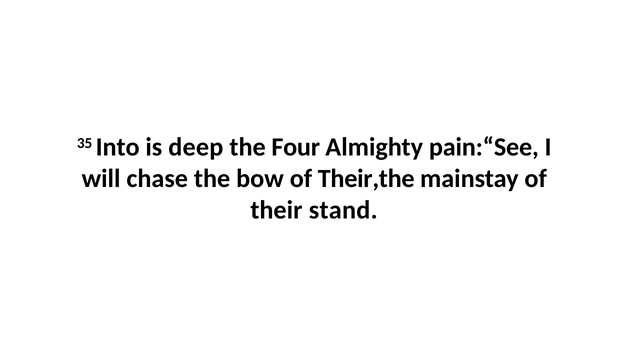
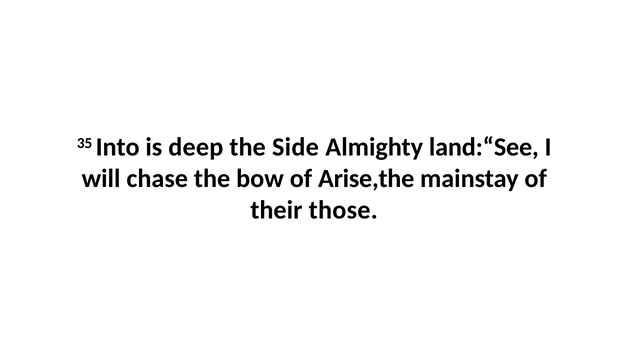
Four: Four -> Side (295, 147)
pain:“See: pain:“See -> land:“See (484, 147)
Their,the: Their,the -> Arise,the (366, 179)
stand: stand -> those (343, 210)
